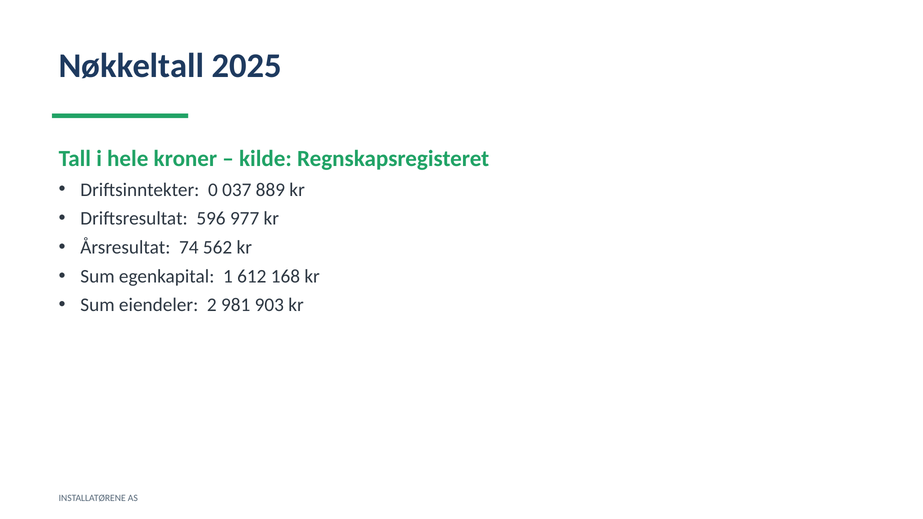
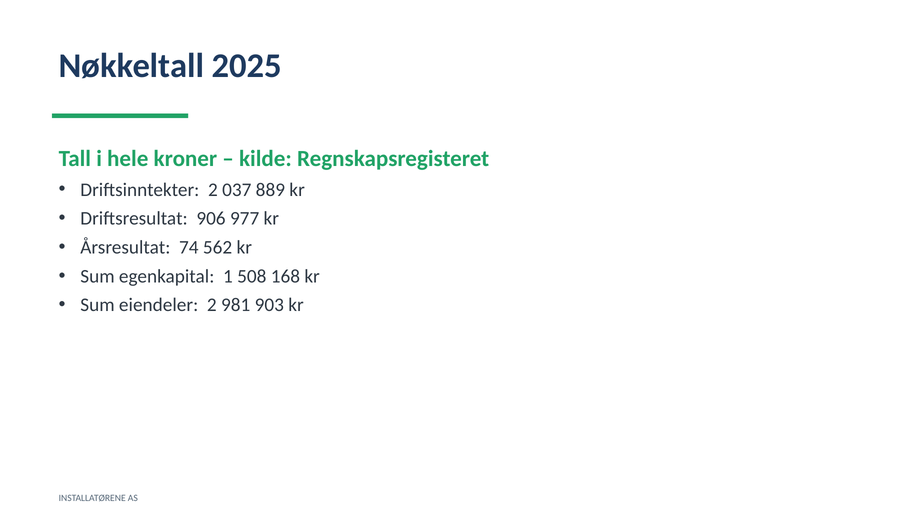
Driftsinntekter 0: 0 -> 2 (213, 190)
596: 596 -> 906 (211, 219)
612: 612 -> 508 (252, 276)
